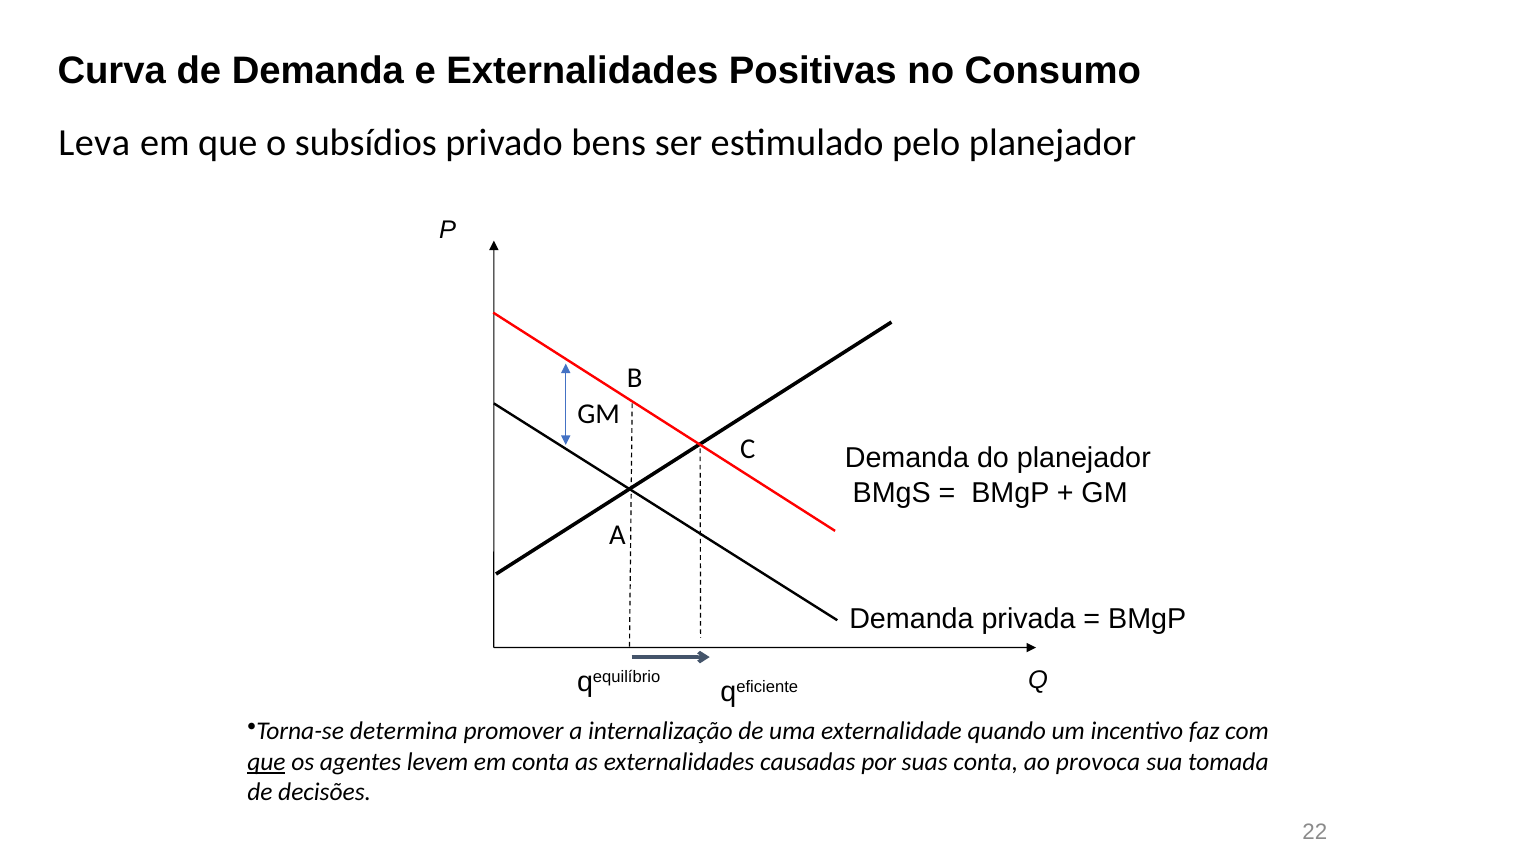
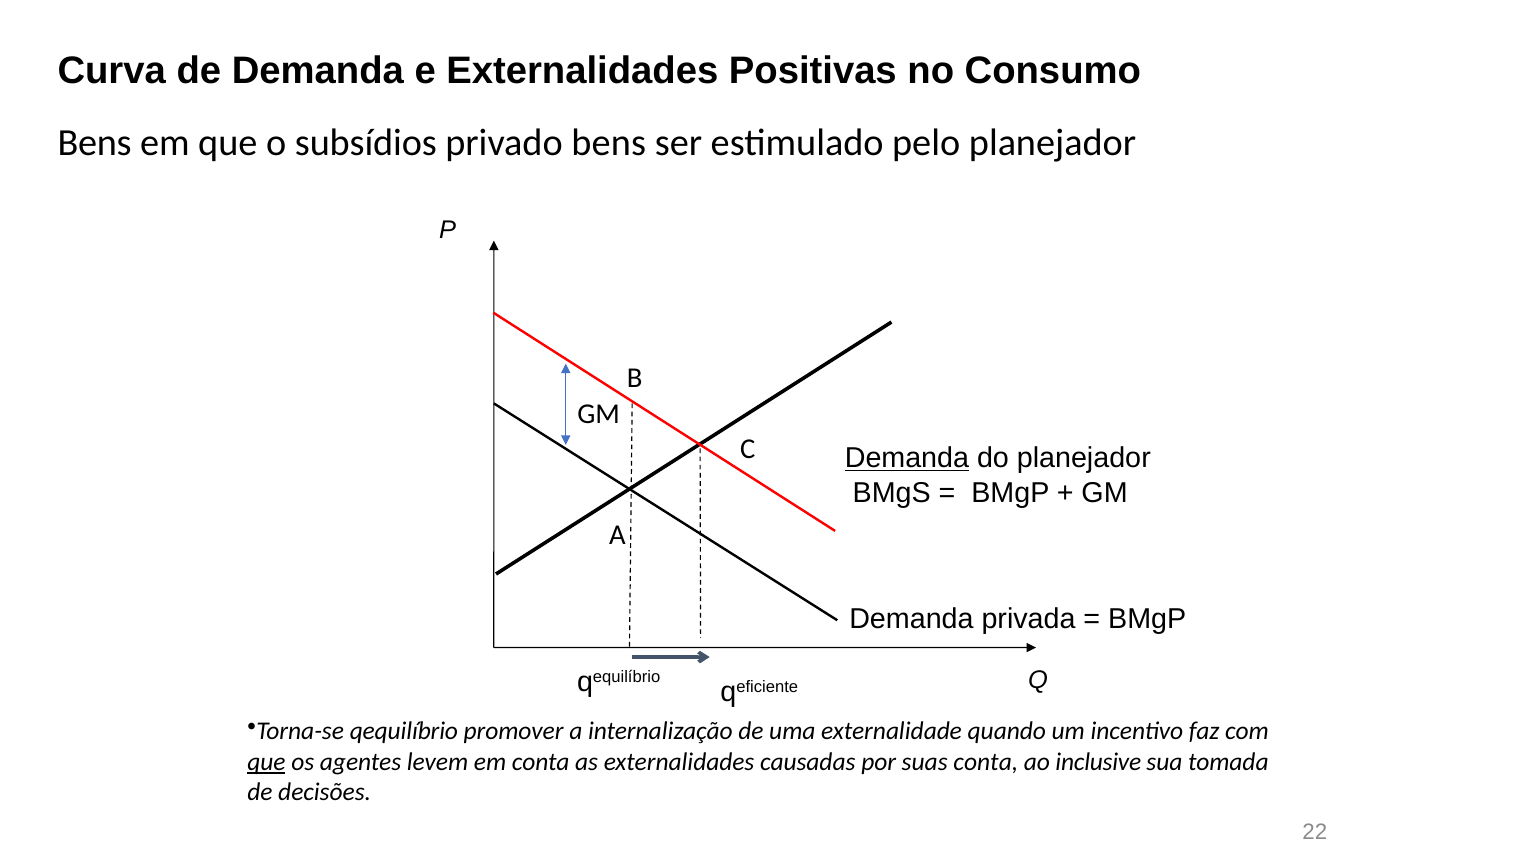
Leva: Leva -> Bens (95, 143)
Demanda underline: none -> present (907, 458)
Torna-se determina: determina -> qequilíbrio (404, 731)
provoca: provoca -> inclusive (1098, 762)
